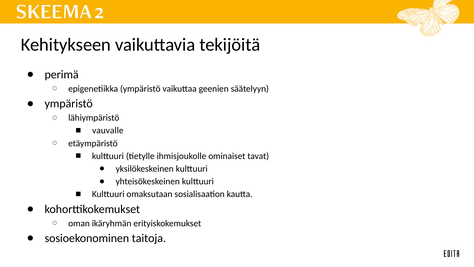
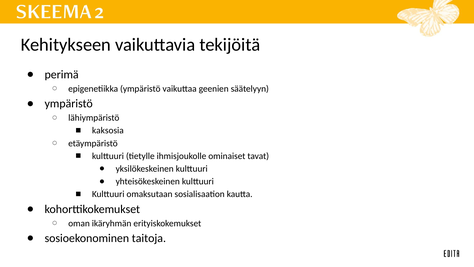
vauvalle: vauvalle -> kaksosia (108, 130)
